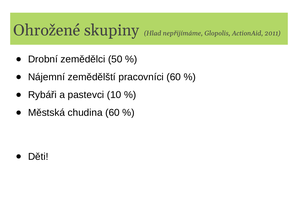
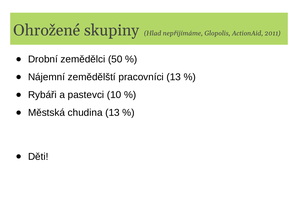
pracovníci 60: 60 -> 13 (174, 77)
chudina 60: 60 -> 13 (112, 113)
